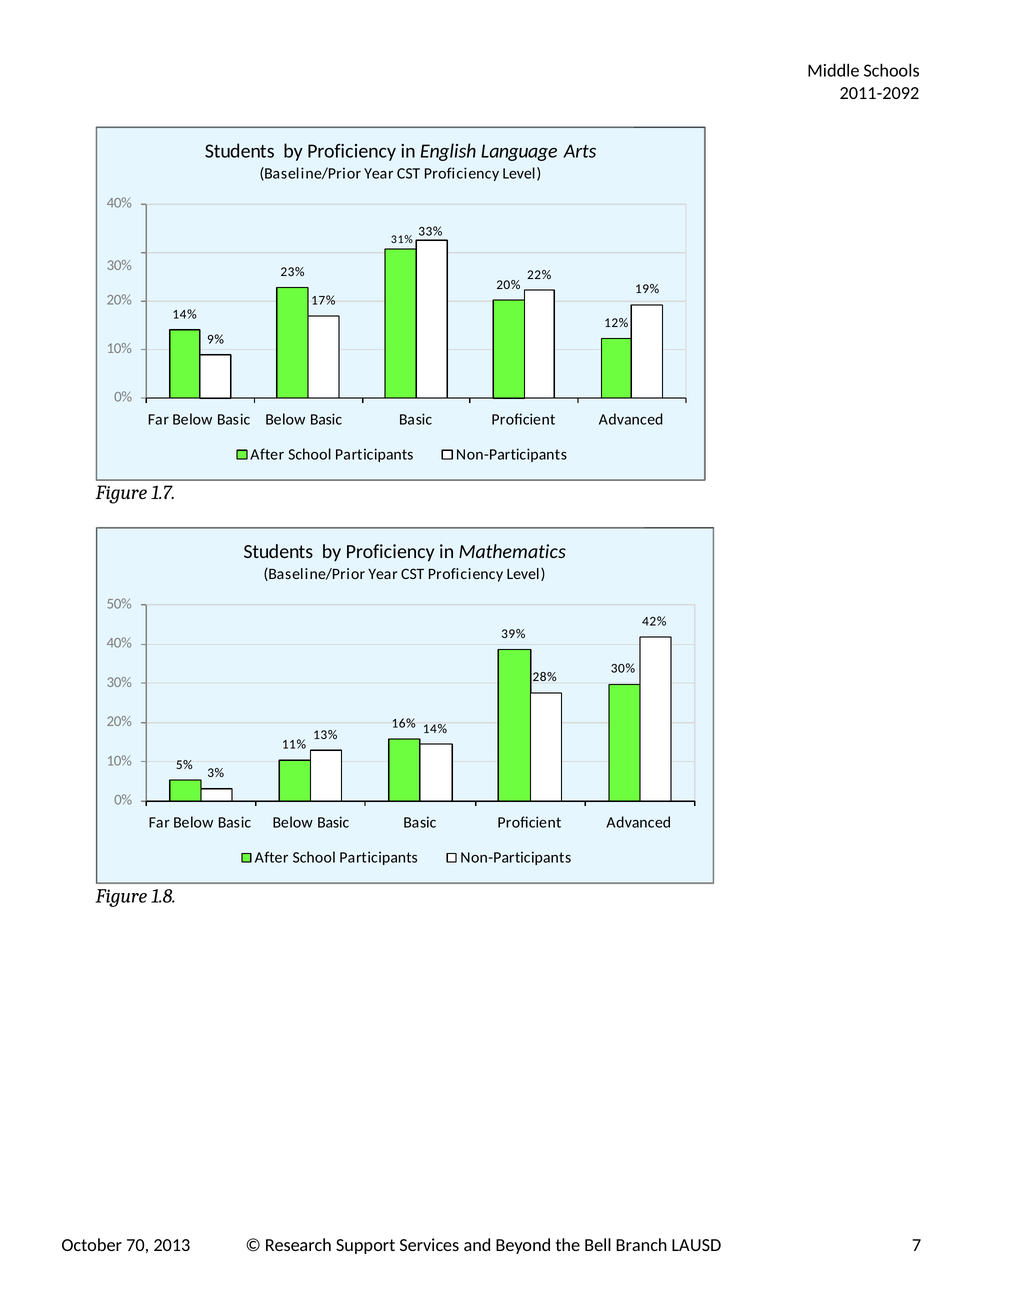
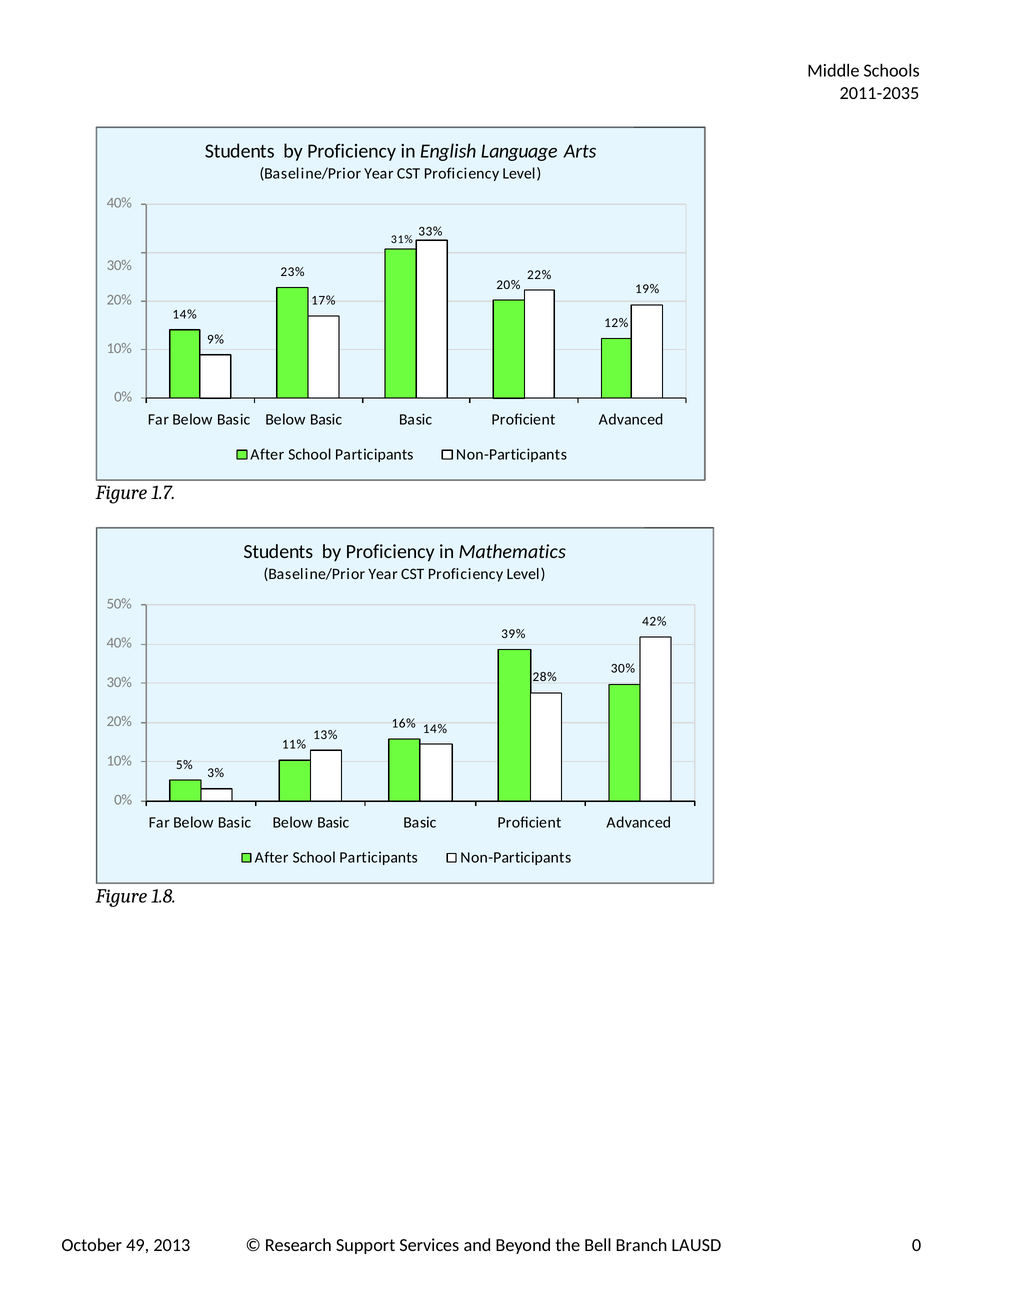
2011-2092: 2011-2092 -> 2011-2035 (879, 93)
70: 70 -> 49 (138, 1245)
7: 7 -> 0 (917, 1245)
